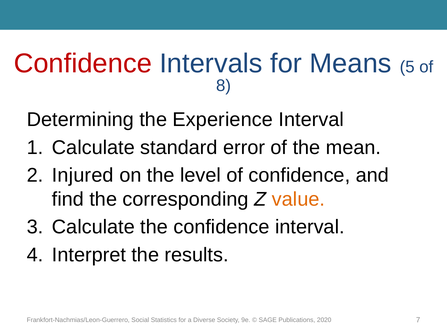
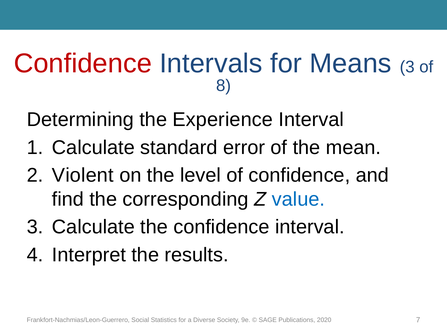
Means 5: 5 -> 3 (407, 67)
Injured: Injured -> Violent (83, 176)
value colour: orange -> blue (298, 199)
